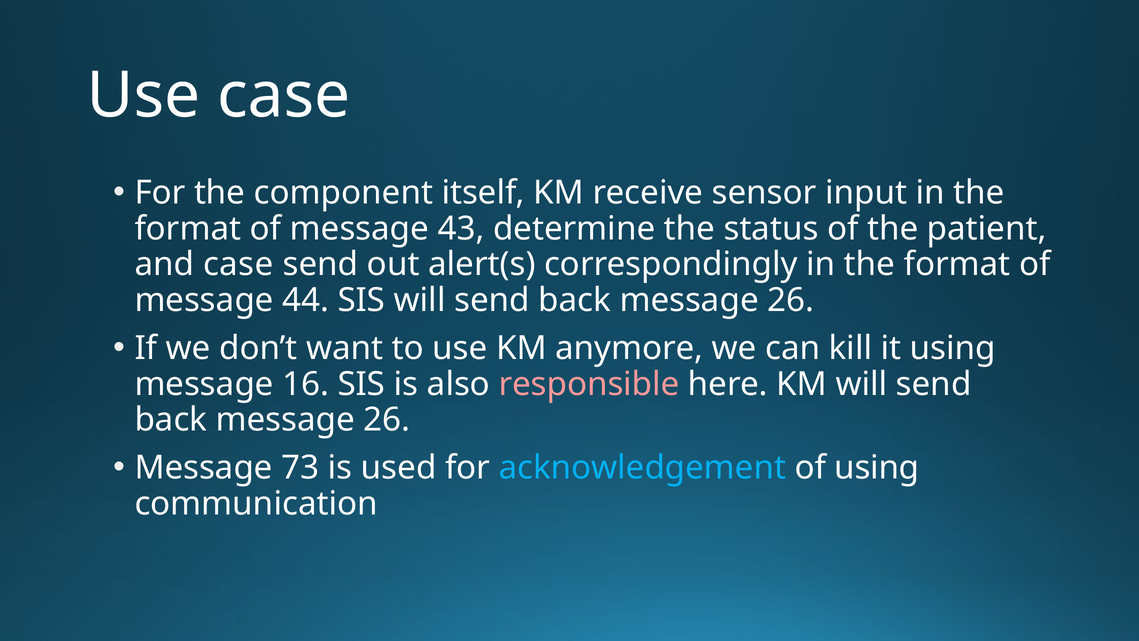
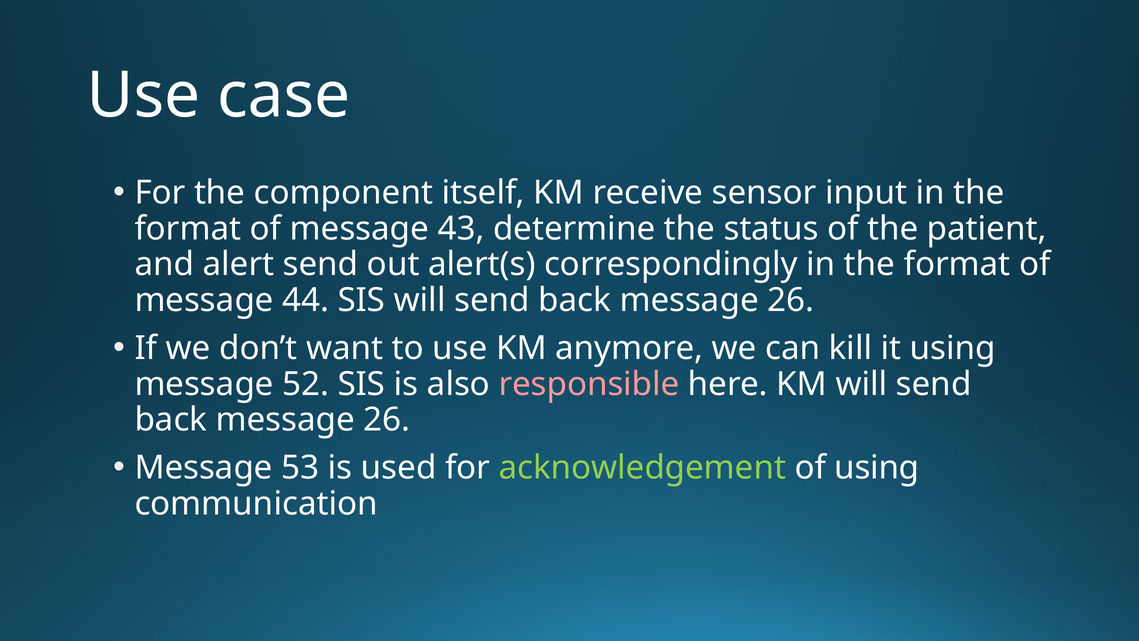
and case: case -> alert (238, 264)
16: 16 -> 52 (306, 384)
73: 73 -> 53 (300, 468)
acknowledgement colour: light blue -> light green (642, 468)
